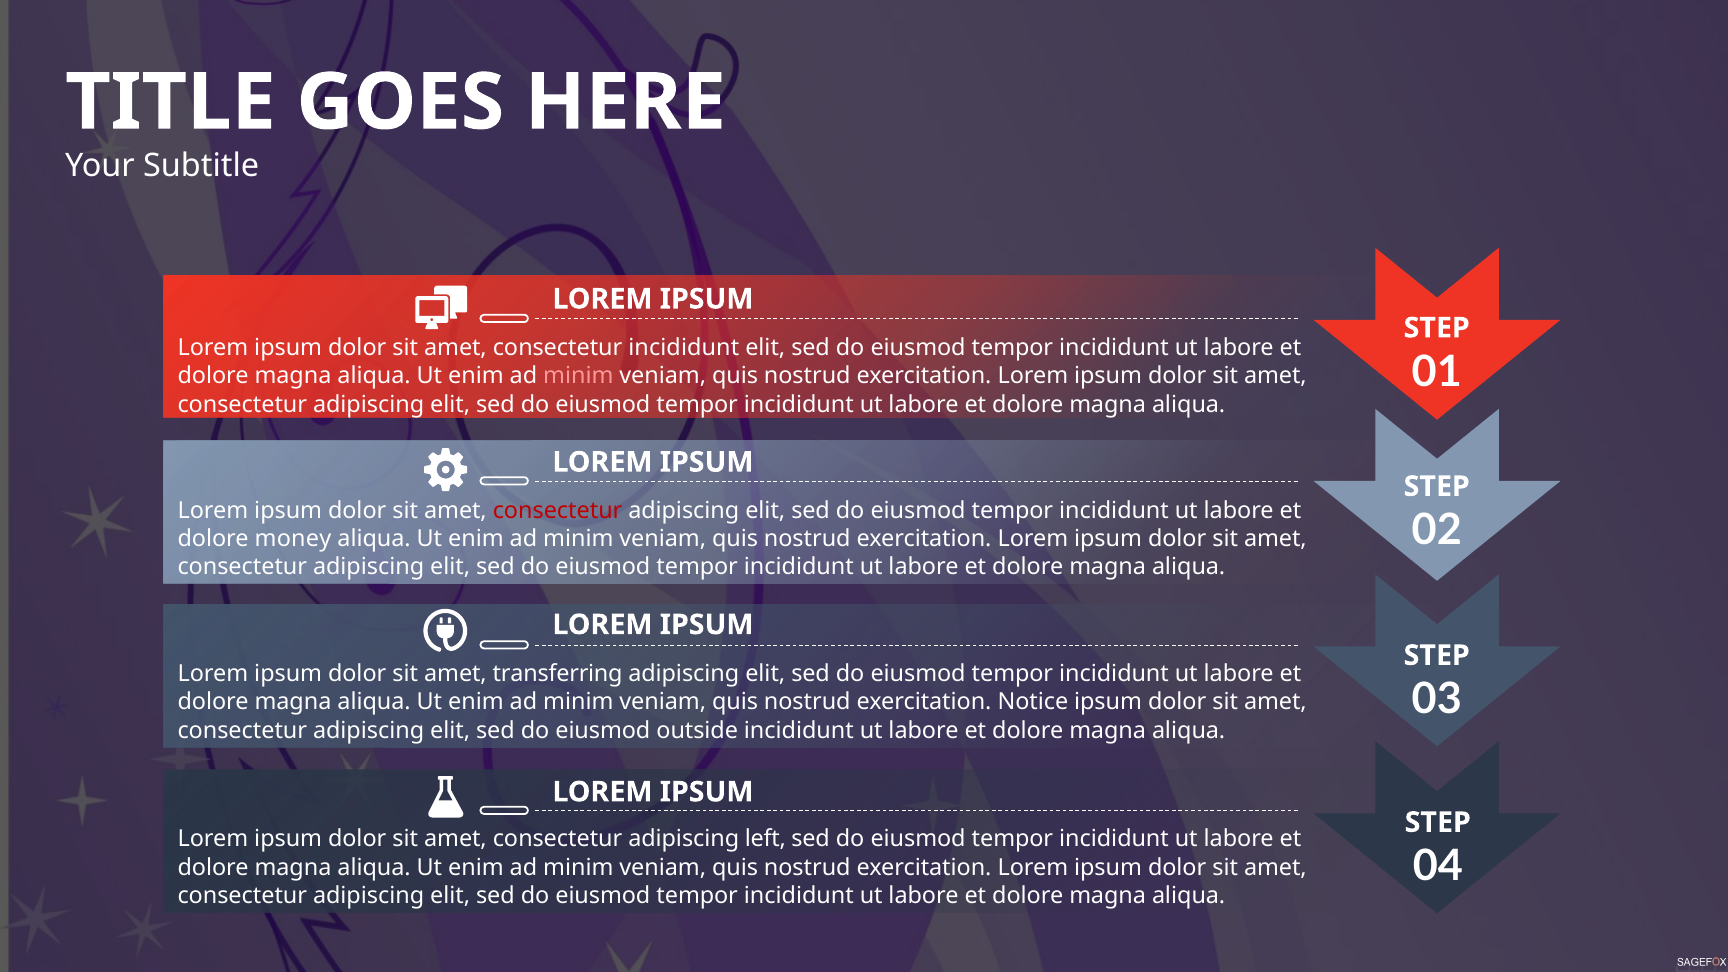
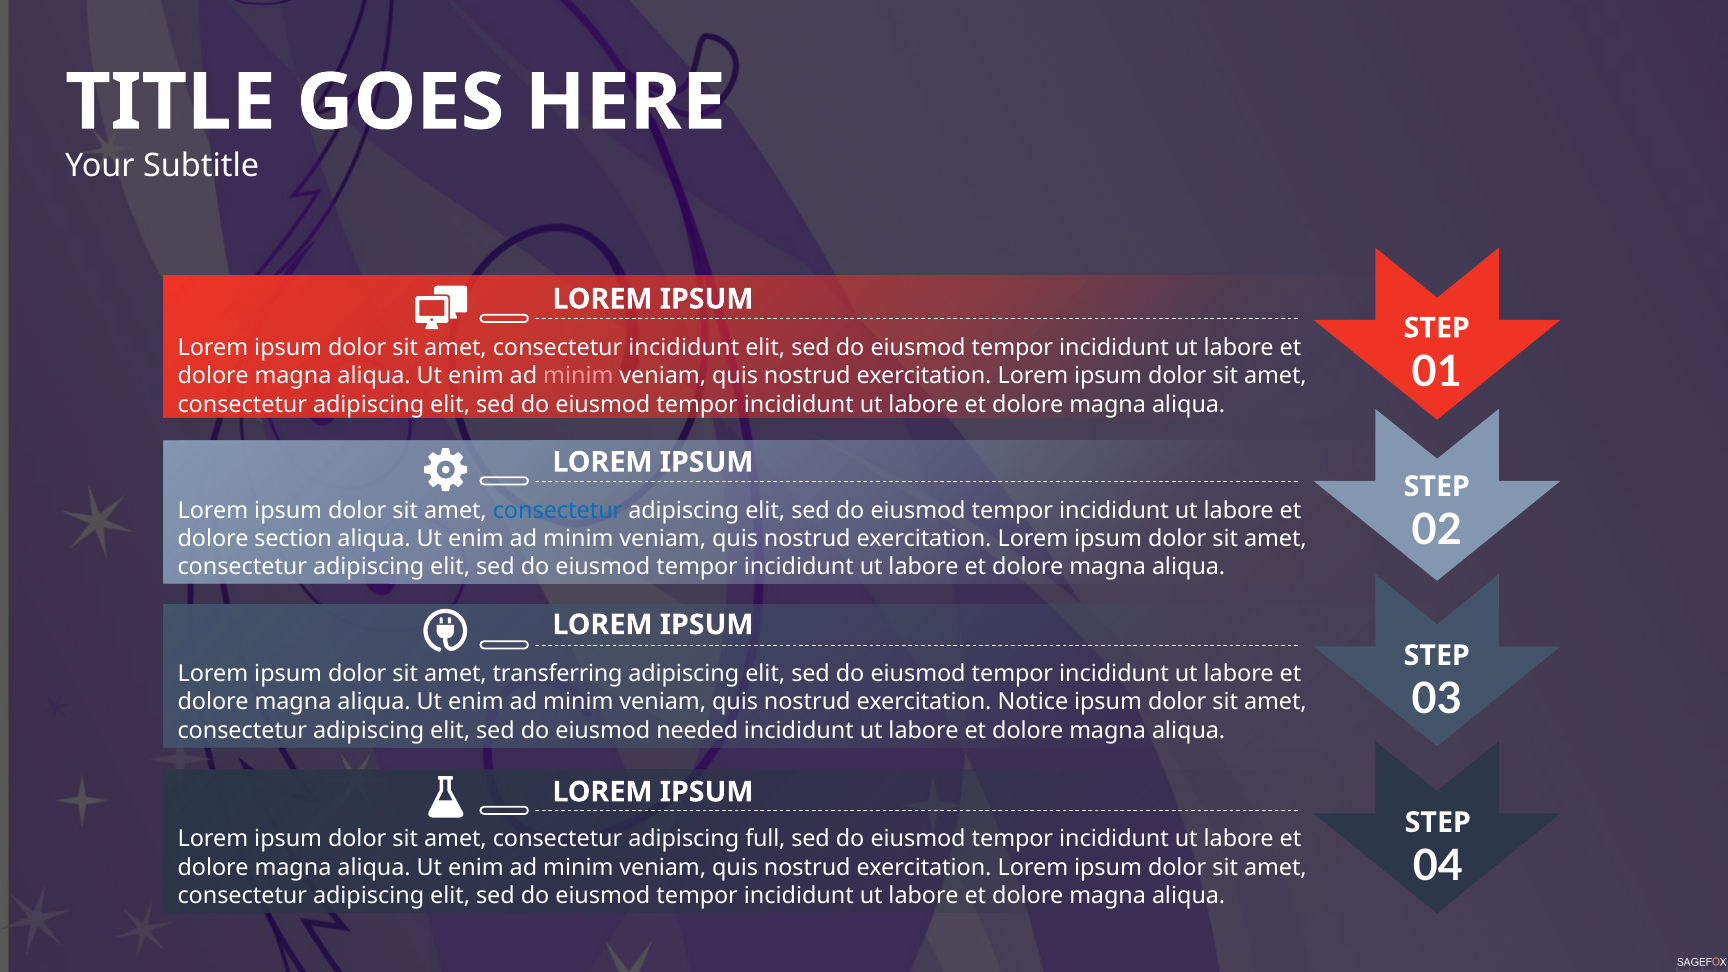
consectetur colour: red -> blue (558, 511)
money: money -> section (293, 539)
outside: outside -> needed (697, 730)
left: left -> full (765, 839)
